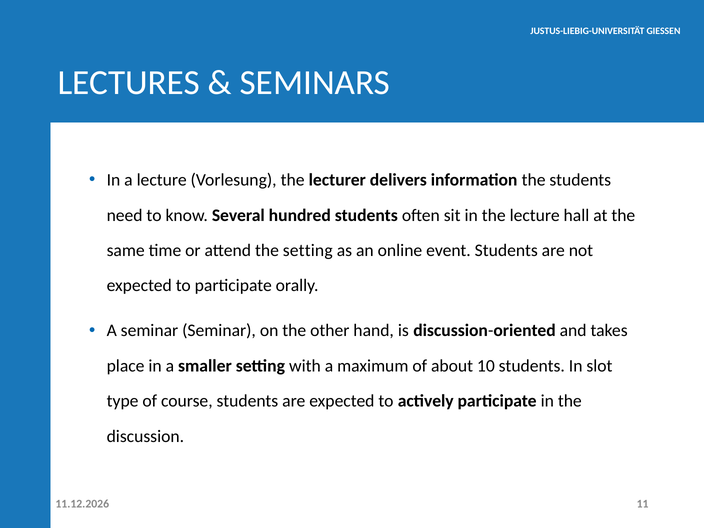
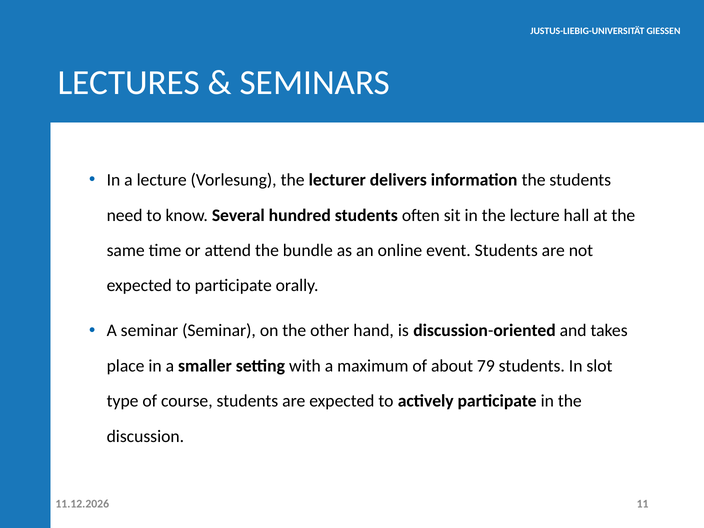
the setting: setting -> bundle (308, 250)
10: 10 -> 79 (486, 366)
